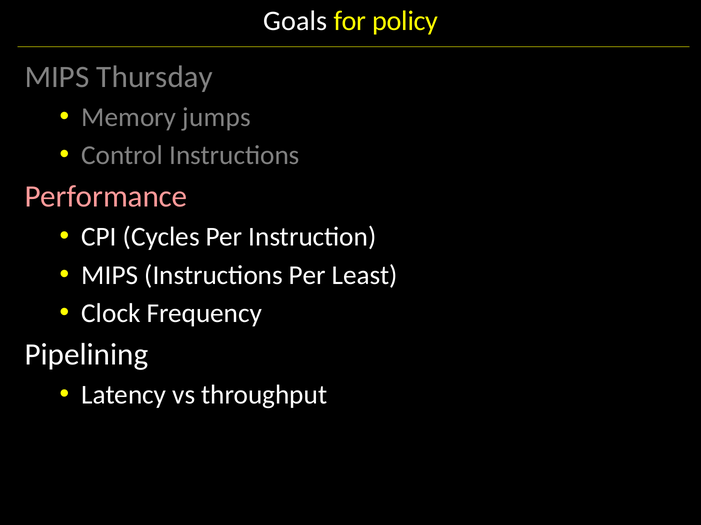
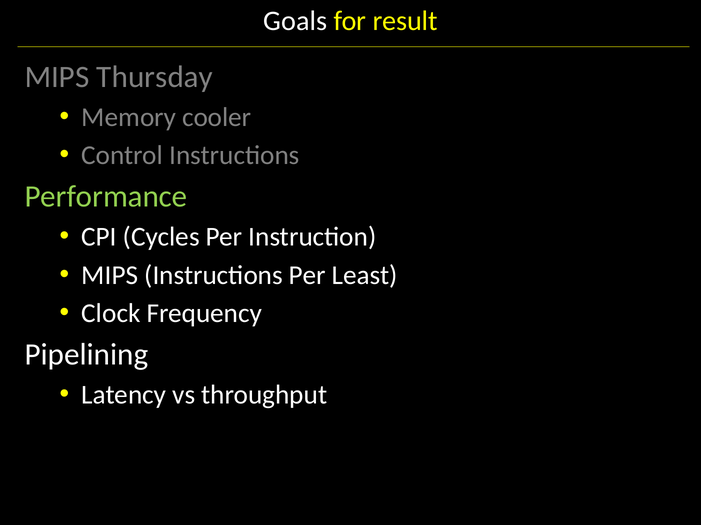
policy: policy -> result (405, 21)
jumps: jumps -> cooler (217, 117)
Performance colour: pink -> light green (106, 197)
